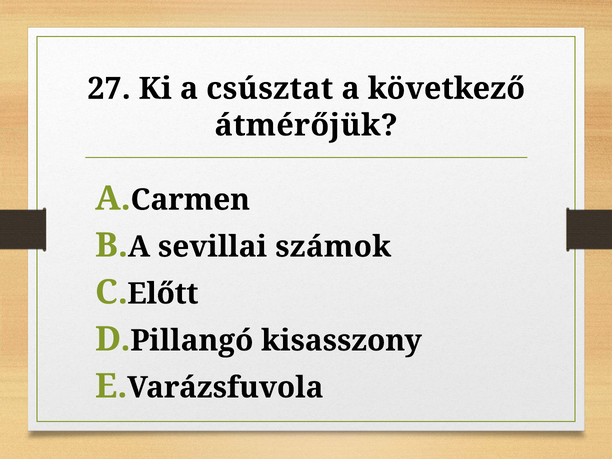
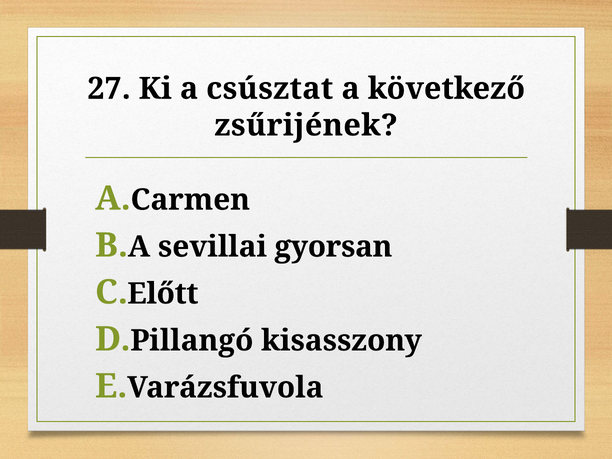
átmérőjük: átmérőjük -> zsűrijének (306, 125)
számok: számok -> gyorsan (333, 247)
